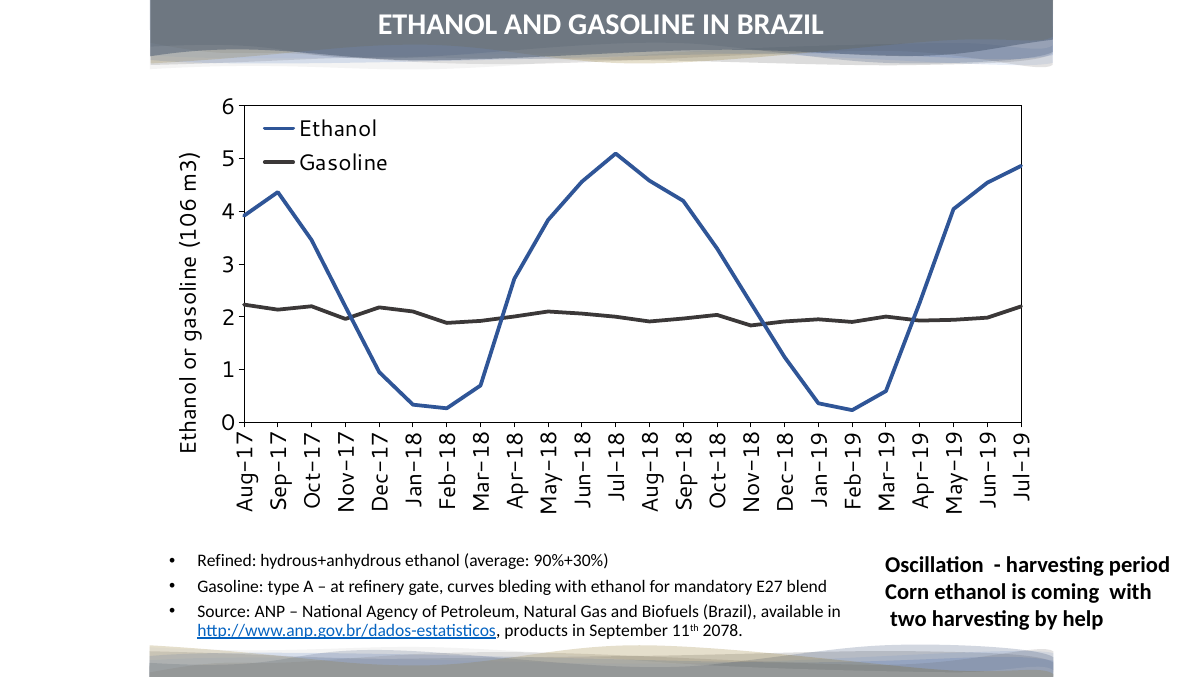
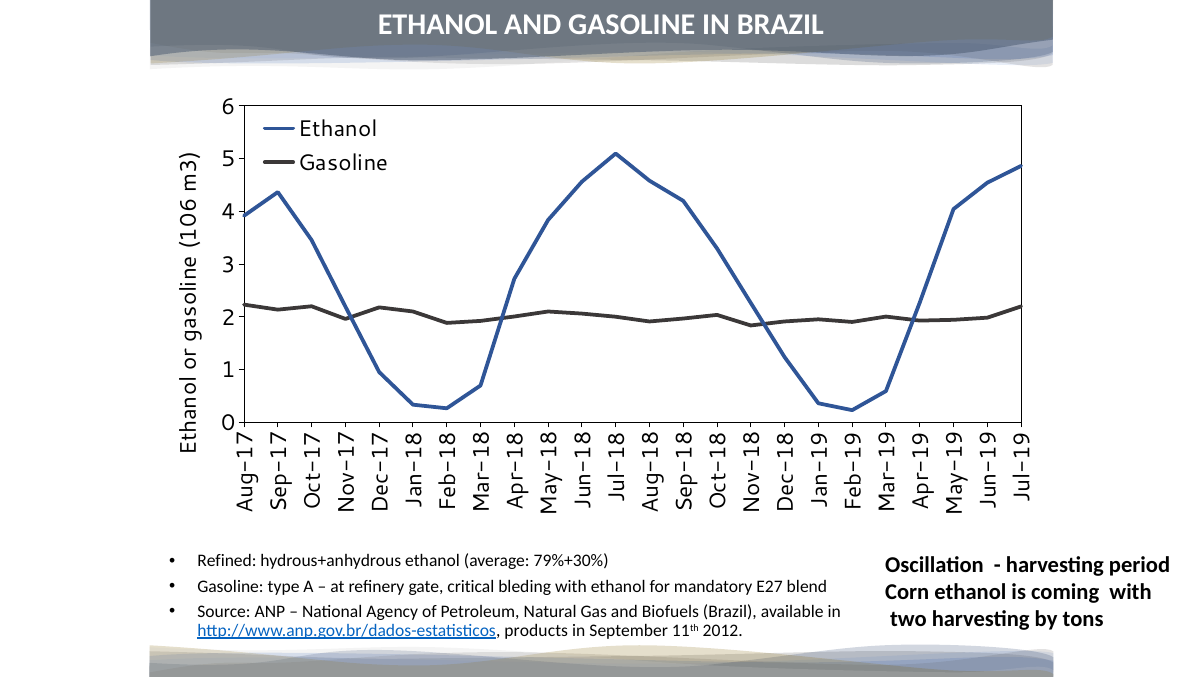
90%+30%: 90%+30% -> 79%+30% (571, 561)
curves: curves -> critical (471, 586)
help: help -> tons (1083, 620)
2078: 2078 -> 2012 (723, 631)
